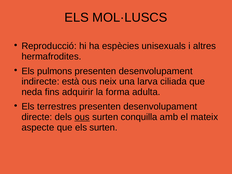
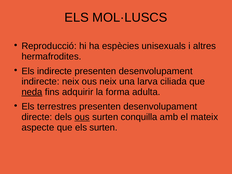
Els pulmons: pulmons -> indirecte (55, 71)
indirecte està: està -> neix (71, 82)
neda underline: none -> present (32, 92)
